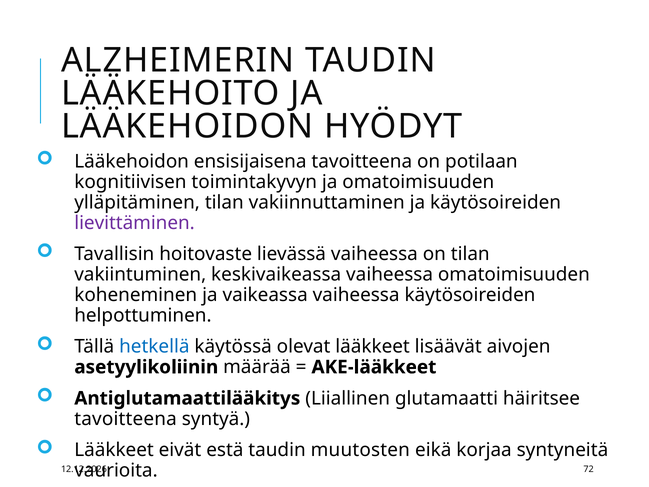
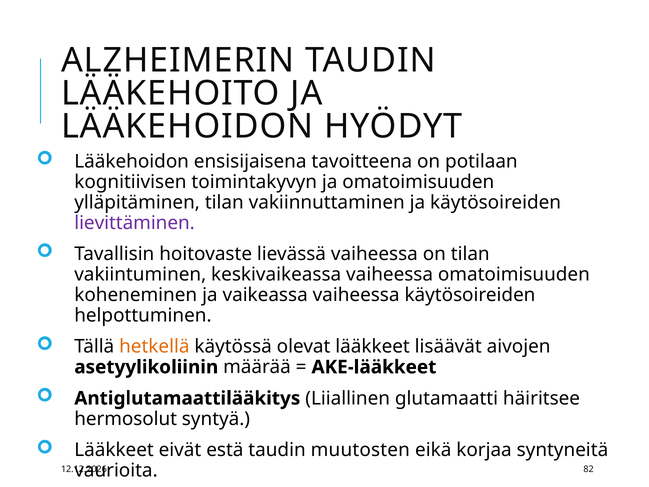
hetkellä colour: blue -> orange (154, 346)
tavoitteena: tavoitteena -> hermosolut (126, 419)
72: 72 -> 82 (589, 469)
